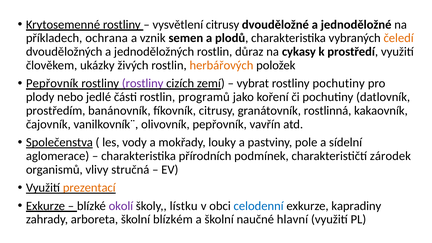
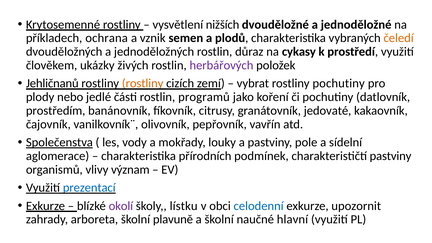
vysvětlení citrusy: citrusy -> nižších (223, 25)
herbářových colour: orange -> purple (221, 65)
Pepřovník: Pepřovník -> Jehličnanů (52, 83)
rostliny colour: purple -> orange (143, 83)
rostlinná: rostlinná -> jedovaté (328, 111)
charakterističtí zárodek: zárodek -> pastviny (391, 156)
stručná: stručná -> význam (130, 170)
prezentací colour: orange -> blue (89, 188)
kapradiny: kapradiny -> upozornit (356, 206)
blízkém: blízkém -> plavuně (173, 220)
